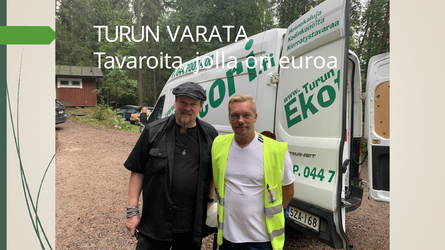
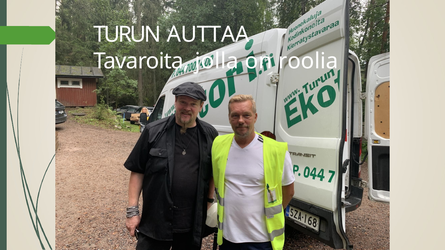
VARATA: VARATA -> AUTTAA (208, 34)
euroa: euroa -> roolia (308, 61)
